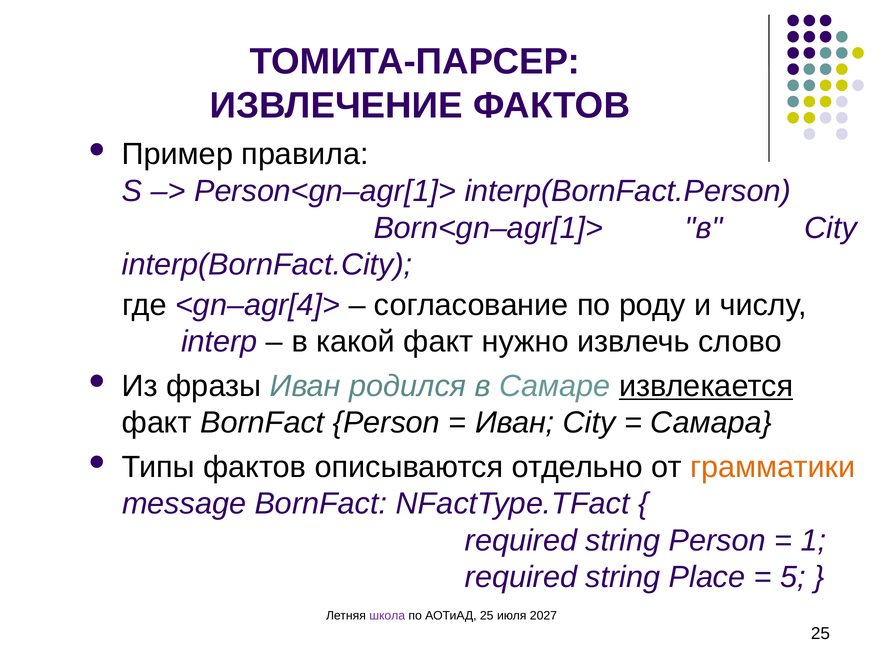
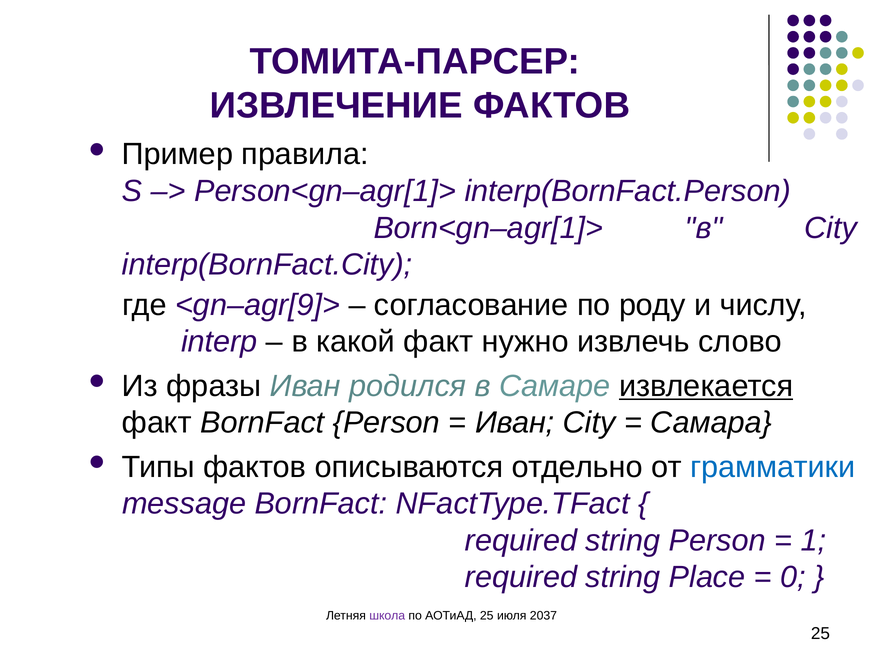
<gn–agr[4]>: <gn–agr[4]> -> <gn–agr[9]> (258, 305)
грамматики colour: orange -> blue (773, 467)
5: 5 -> 0 (793, 577)
2027: 2027 -> 2037 (543, 616)
